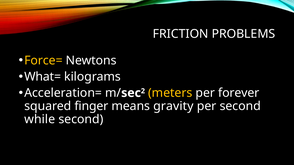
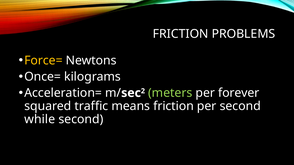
What=: What= -> Once= (43, 77)
meters colour: yellow -> light green (170, 93)
finger: finger -> traffic (91, 106)
means gravity: gravity -> friction (174, 106)
